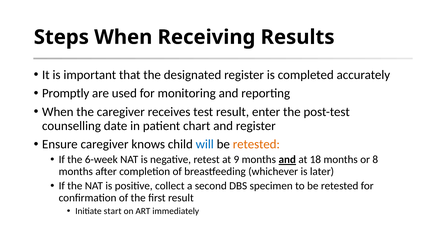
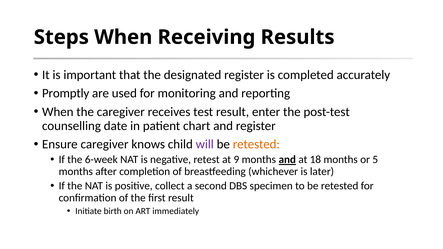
will colour: blue -> purple (205, 144)
8: 8 -> 5 (375, 160)
start: start -> birth (113, 211)
